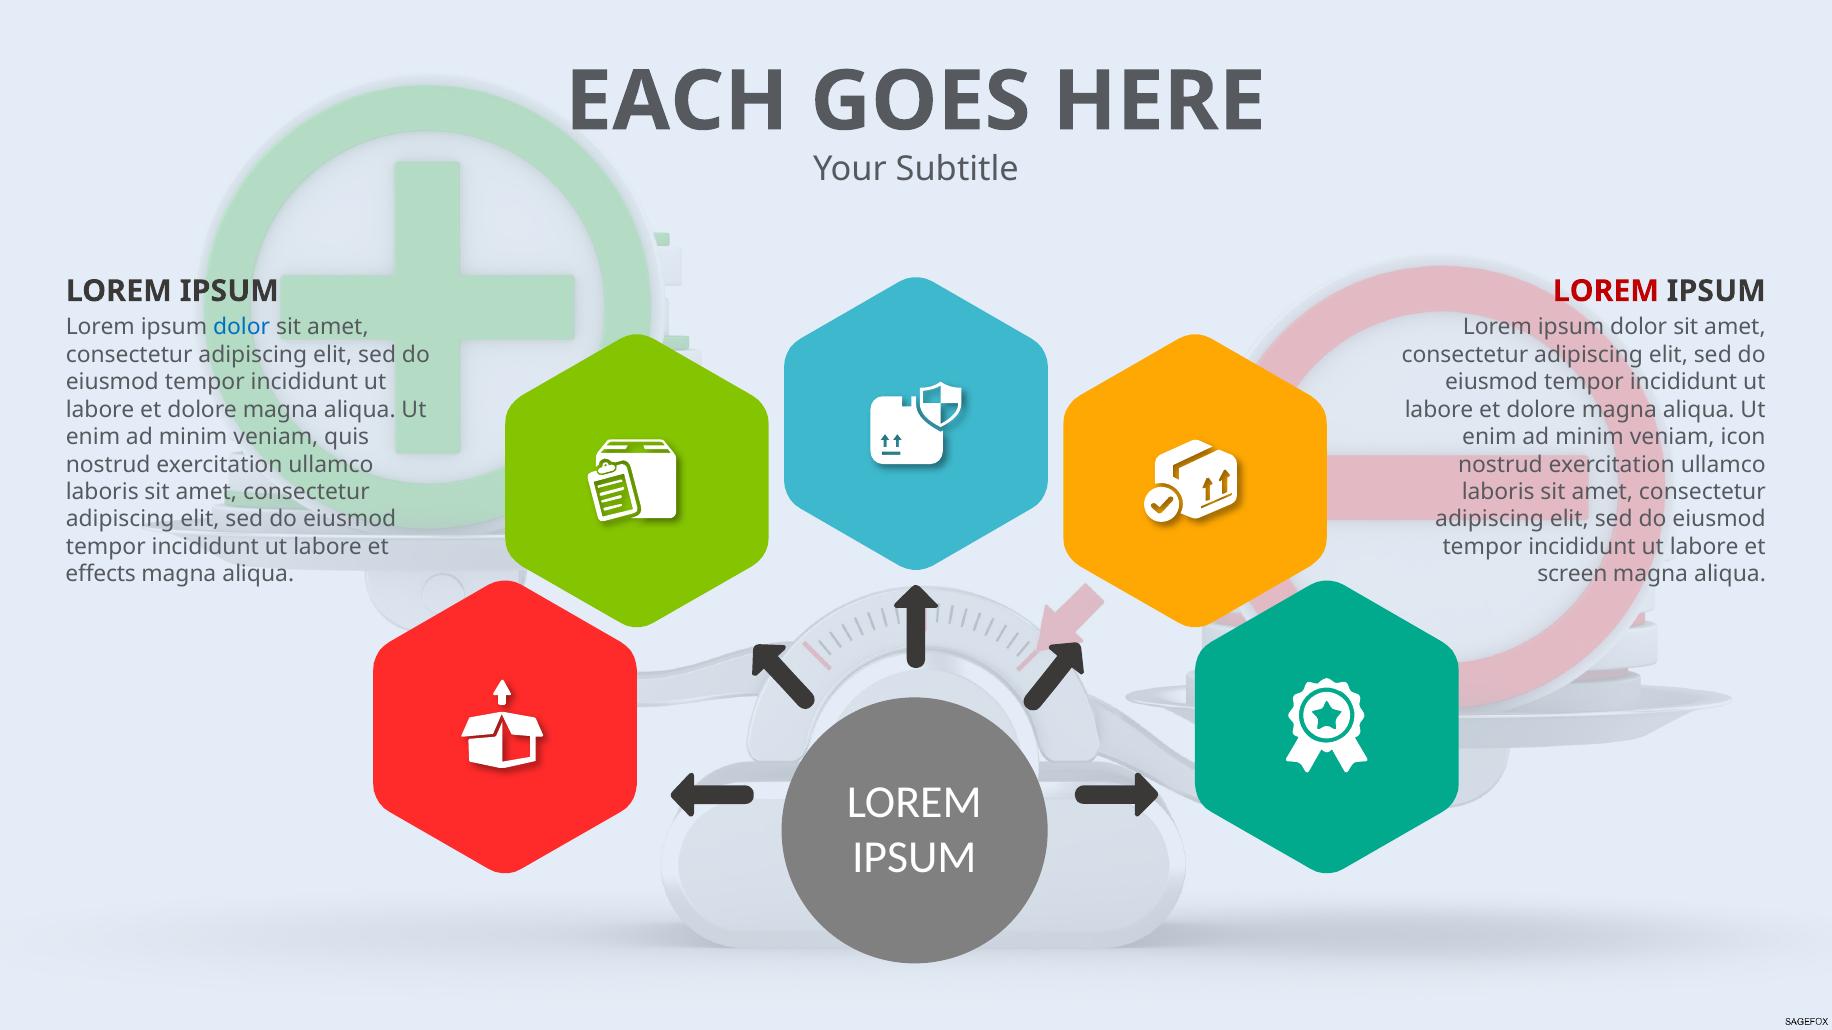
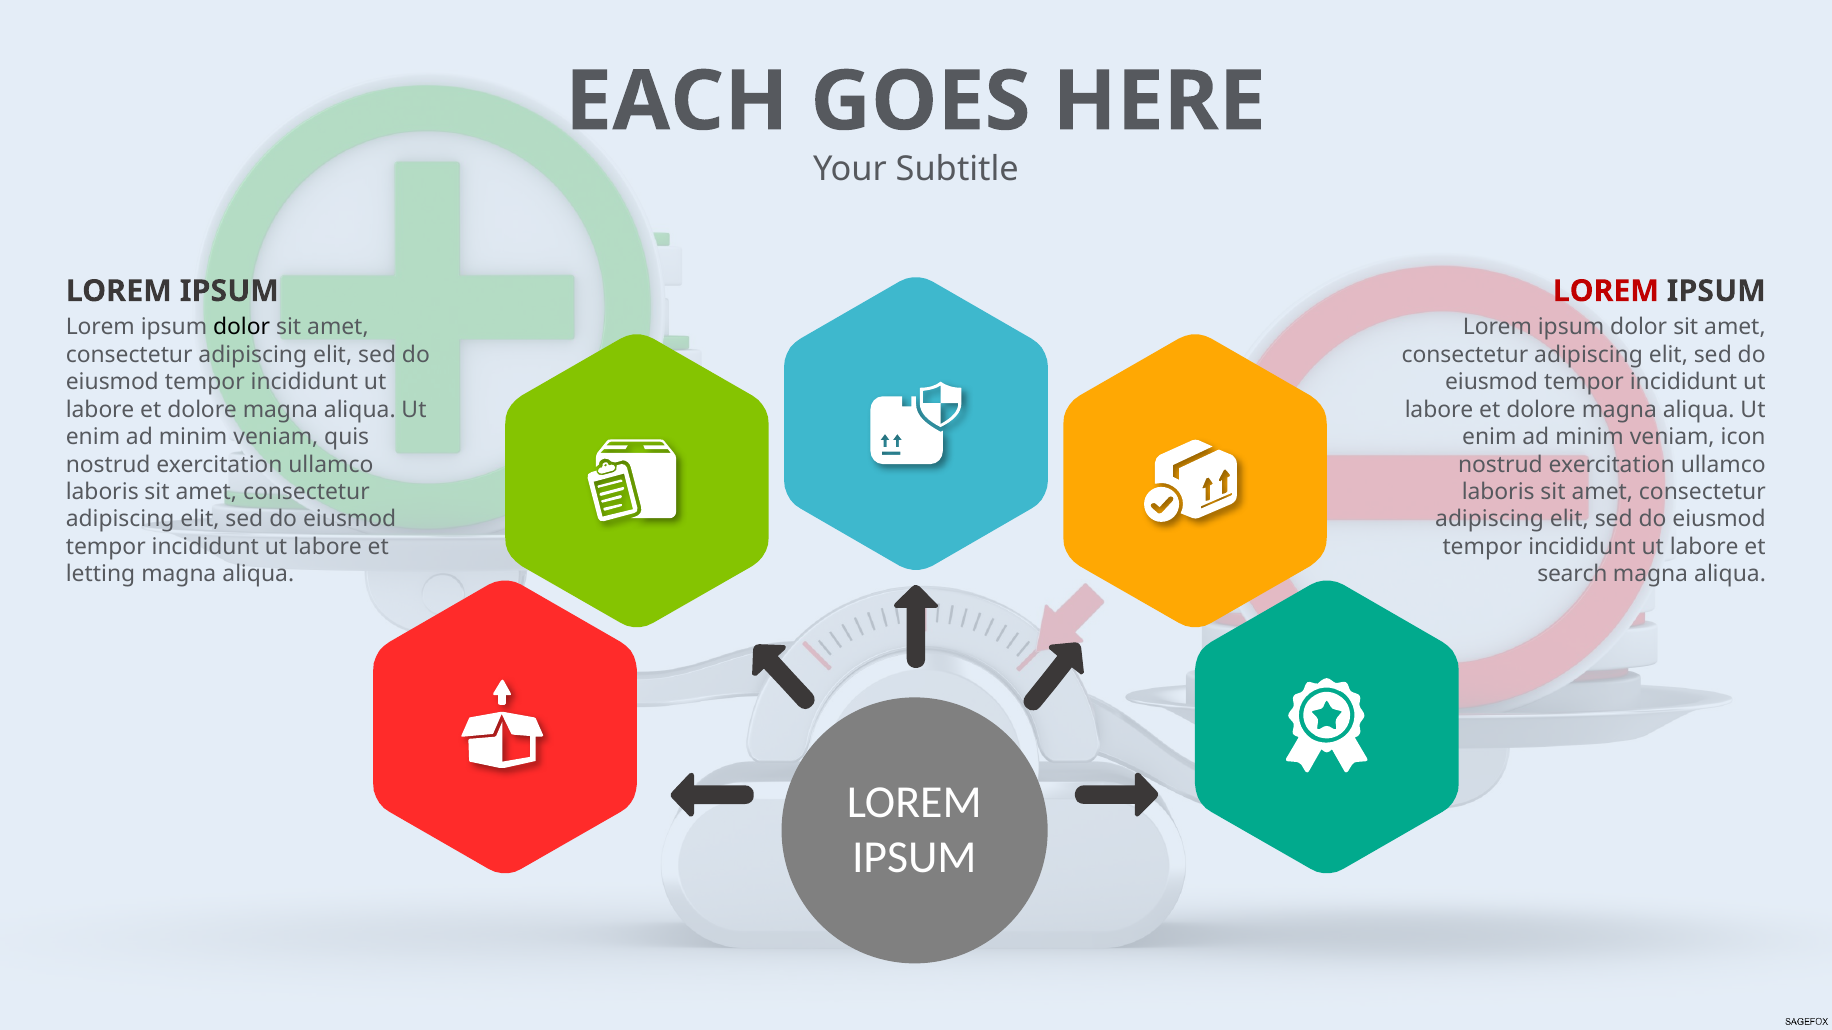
dolor colour: blue -> black (242, 327)
effects: effects -> letting (101, 575)
screen: screen -> search (1572, 575)
